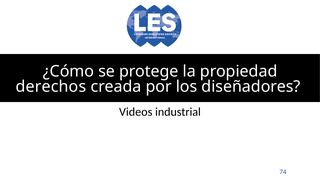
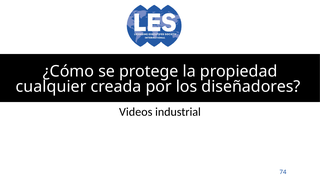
derechos: derechos -> cualquier (51, 87)
